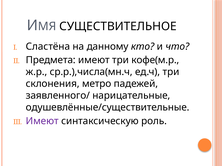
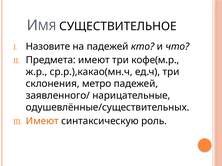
Сластёна: Сластёна -> Назовите (48, 47)
на данному: данному -> падежей (108, 47)
ср.р.),числа(мн.ч: ср.р.),числа(мн.ч -> ср.р.),какао(мн.ч (91, 72)
одушевлённые/существительные: одушевлённые/существительные -> одушевлённые/существительных (108, 108)
Имеют colour: purple -> orange (42, 121)
